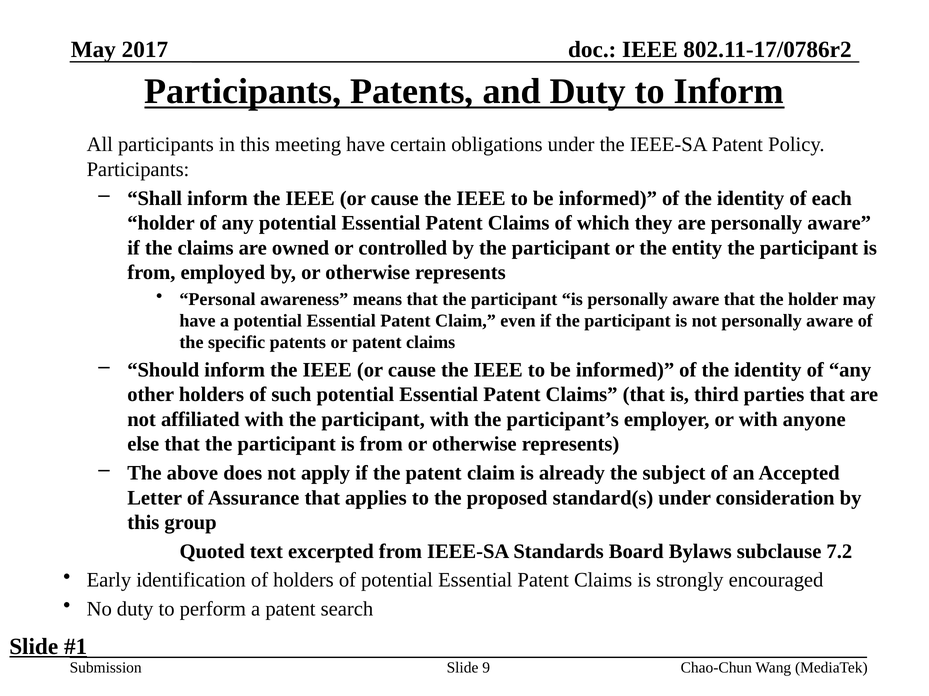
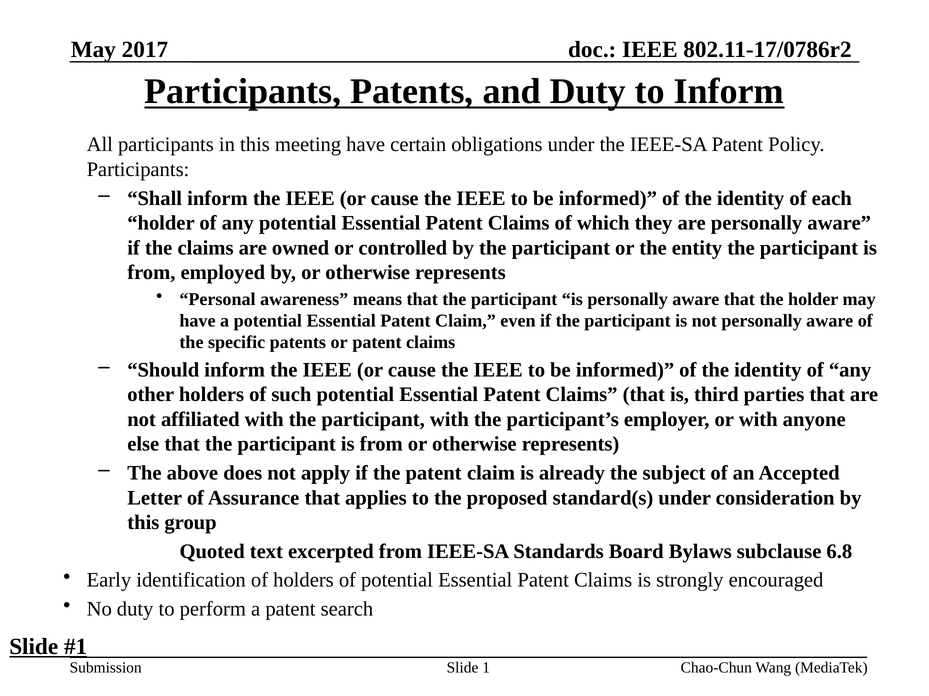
7.2: 7.2 -> 6.8 (839, 552)
9: 9 -> 1 (486, 668)
